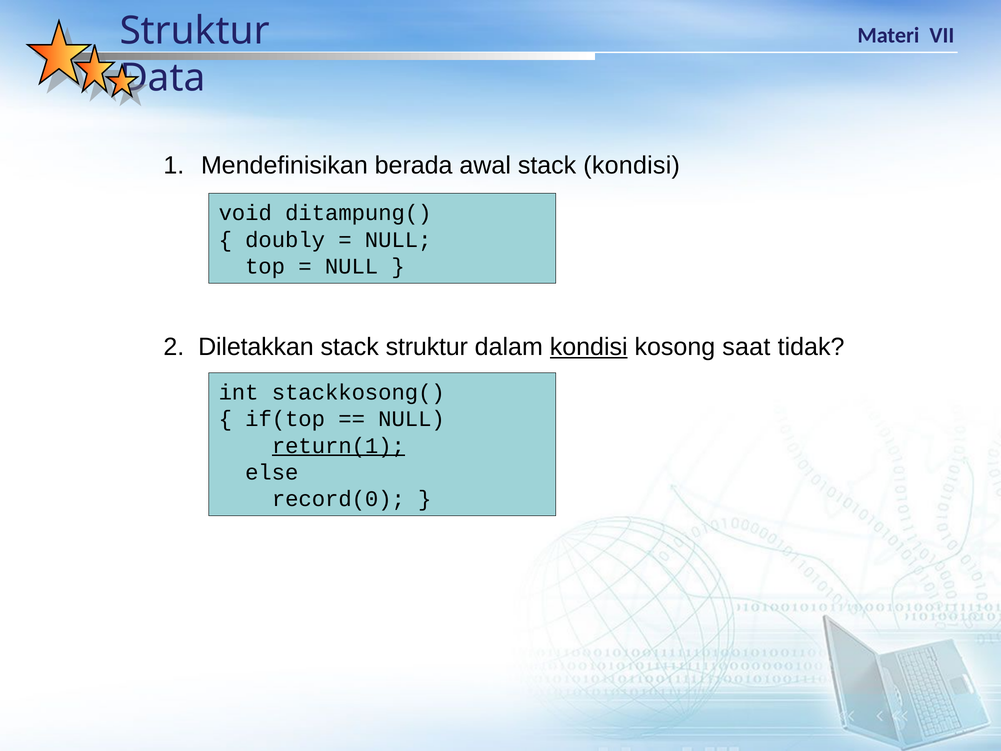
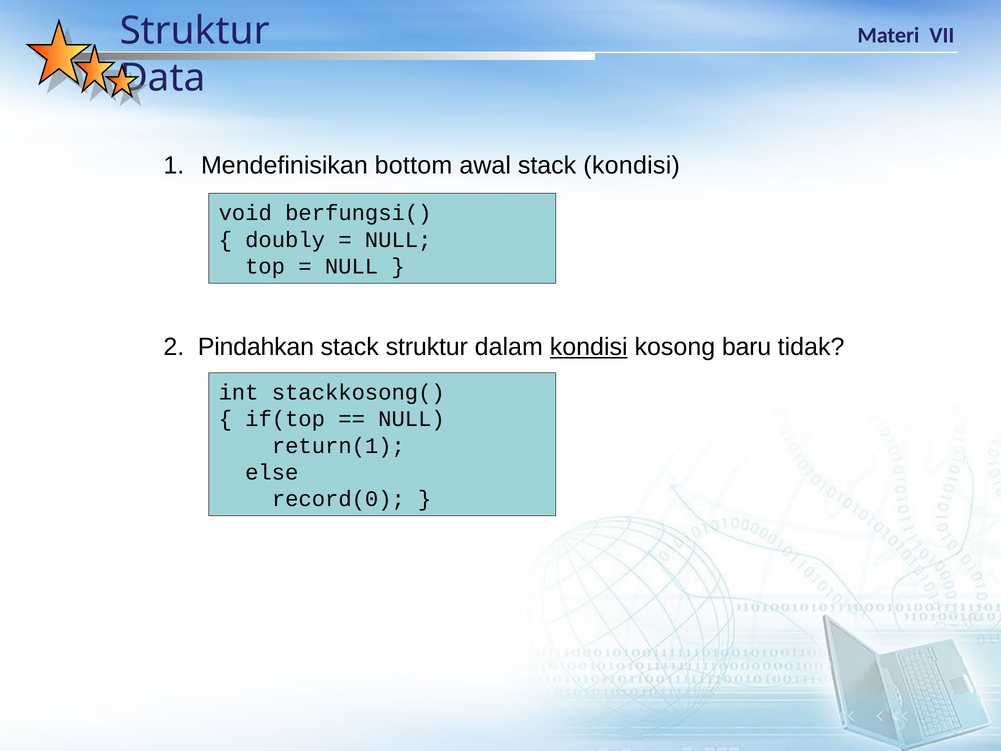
berada: berada -> bottom (413, 165)
ditampung(: ditampung( -> berfungsi( (358, 213)
Diletakkan: Diletakkan -> Pindahkan (256, 347)
saat: saat -> baru (747, 347)
return(1 underline: present -> none (338, 446)
